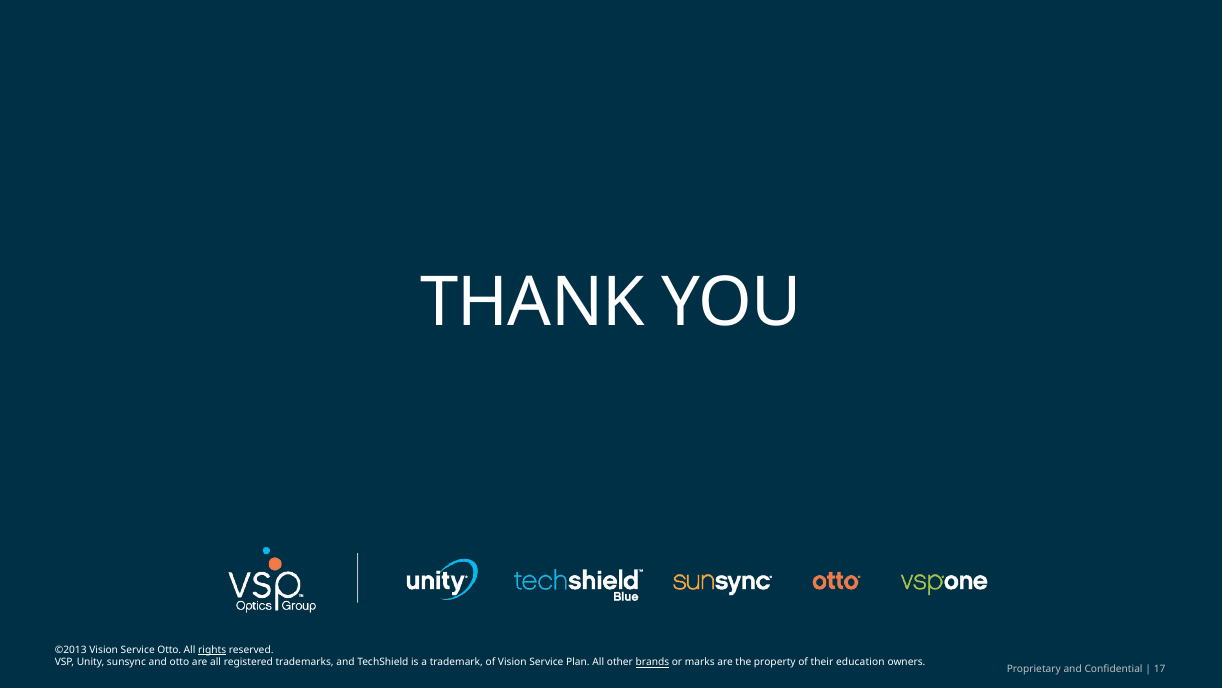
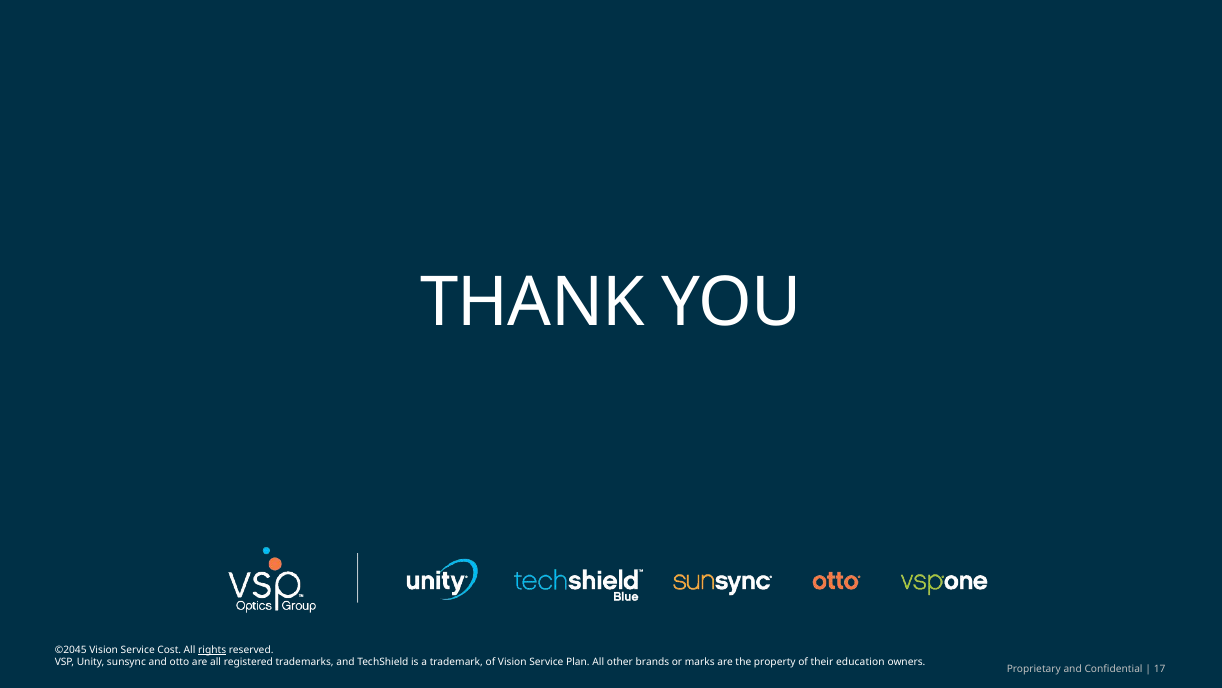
©2013: ©2013 -> ©2045 (71, 650)
Service Otto: Otto -> Cost (169, 650)
brands underline: present -> none (652, 662)
